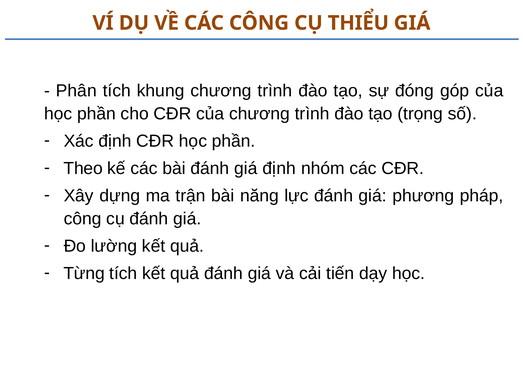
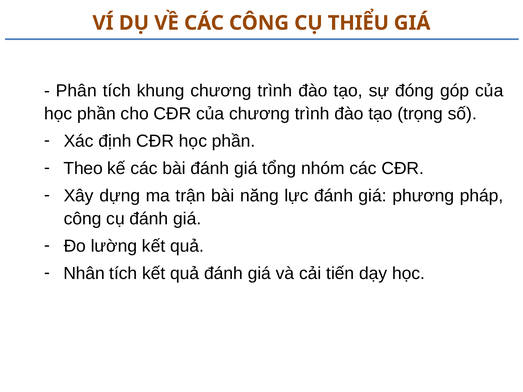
giá định: định -> tổng (279, 168)
Từng: Từng -> Nhân (84, 273)
